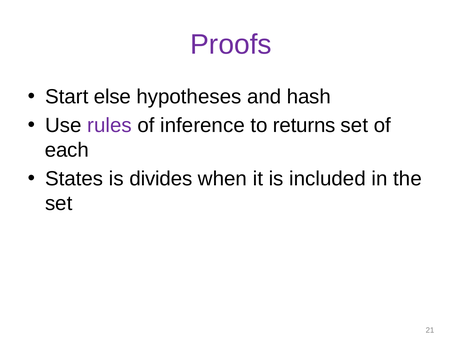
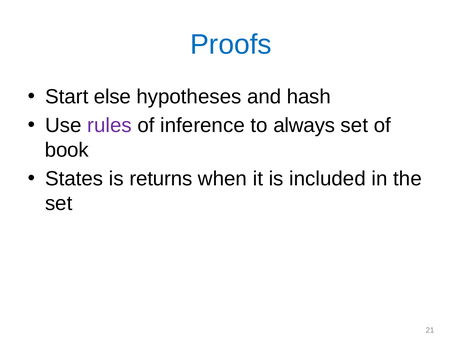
Proofs colour: purple -> blue (231, 45)
returns: returns -> always (304, 126)
each: each -> book (67, 150)
divides: divides -> returns (161, 179)
